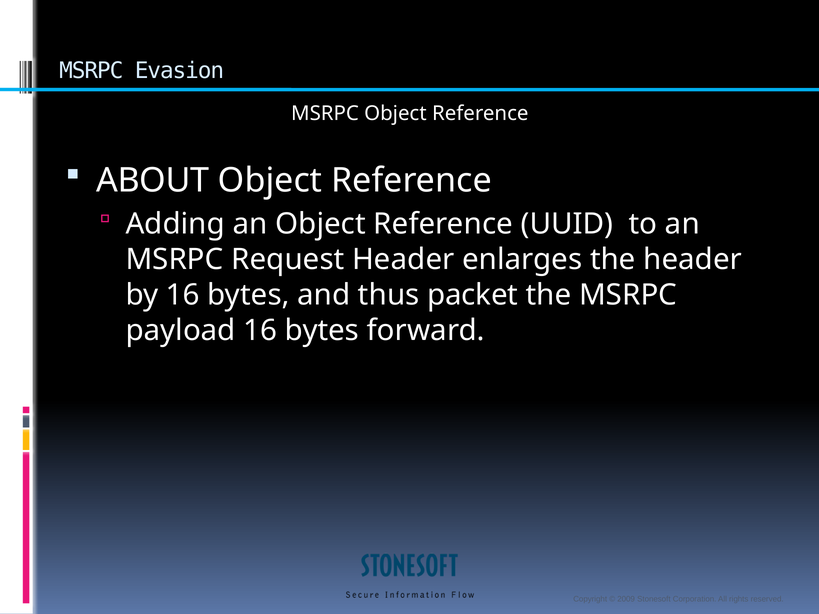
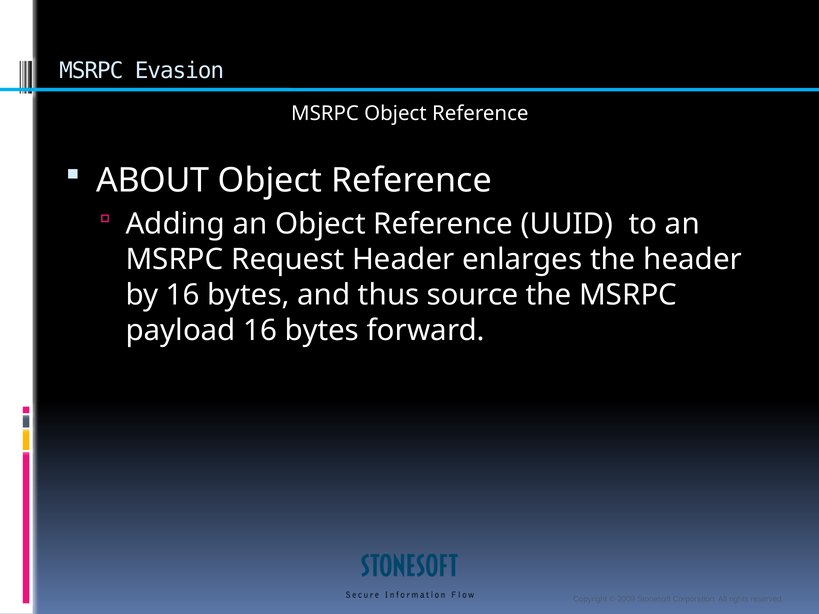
packet: packet -> source (473, 295)
